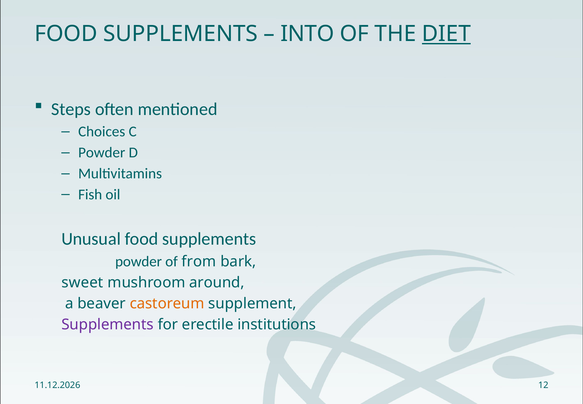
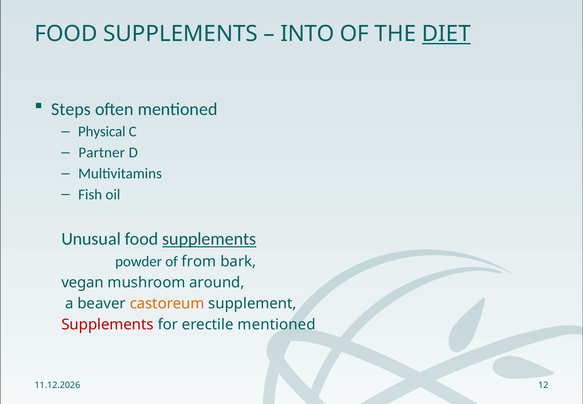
Choices: Choices -> Physical (102, 132)
Powder: Powder -> Partner (102, 153)
supplements underline: none -> present (209, 239)
sweet: sweet -> vegan (83, 282)
Supplements colour: purple -> red (108, 324)
erectile institutions: institutions -> mentioned (277, 324)
